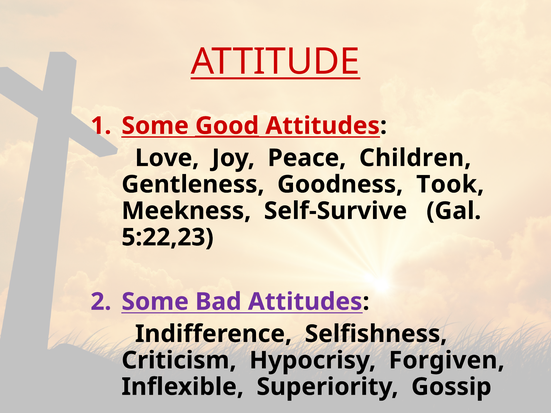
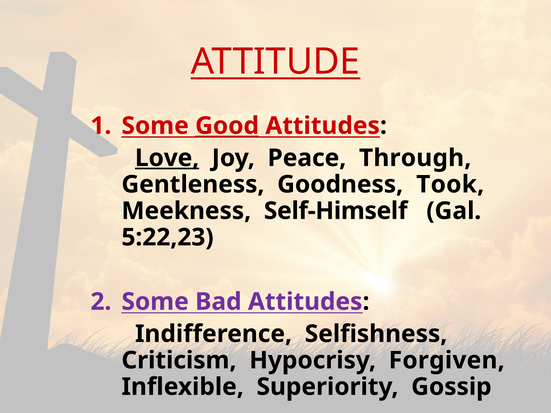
Love underline: none -> present (167, 158)
Children: Children -> Through (415, 158)
Self-Survive: Self-Survive -> Self-Himself (336, 211)
